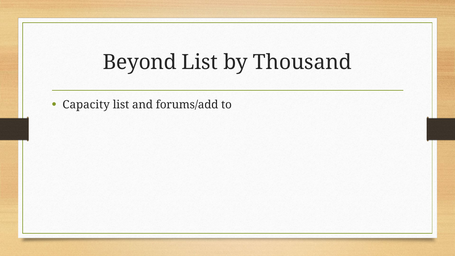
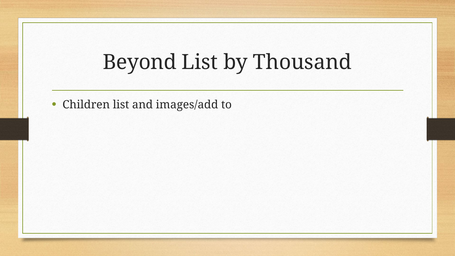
Capacity: Capacity -> Children (86, 105)
forums/add: forums/add -> images/add (187, 105)
